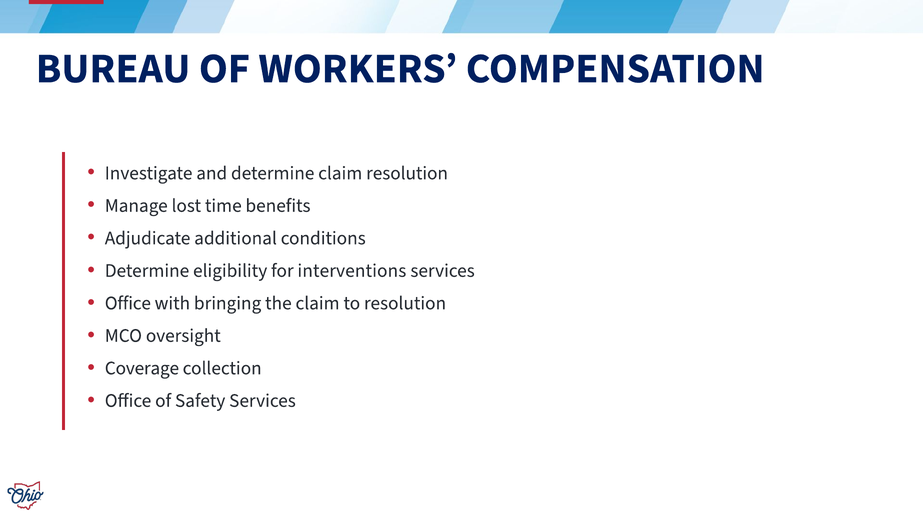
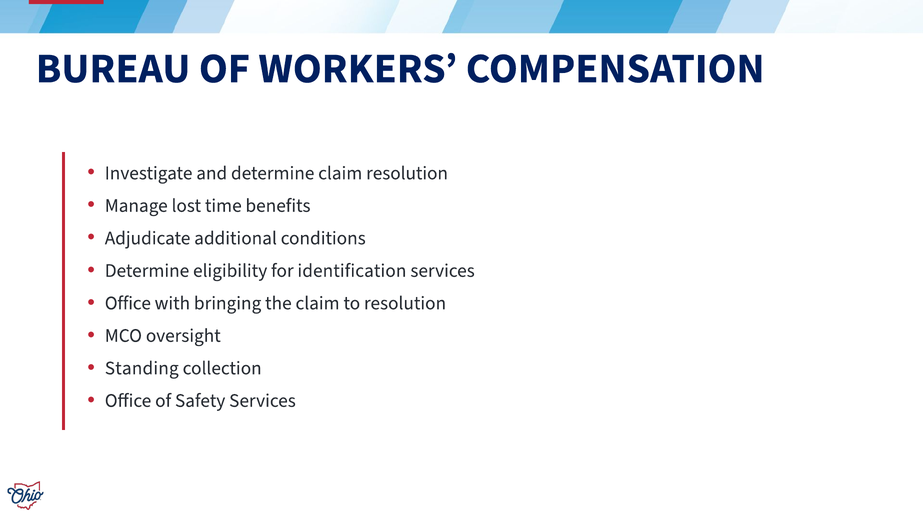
interventions: interventions -> identification (352, 271)
Coverage: Coverage -> Standing (142, 368)
